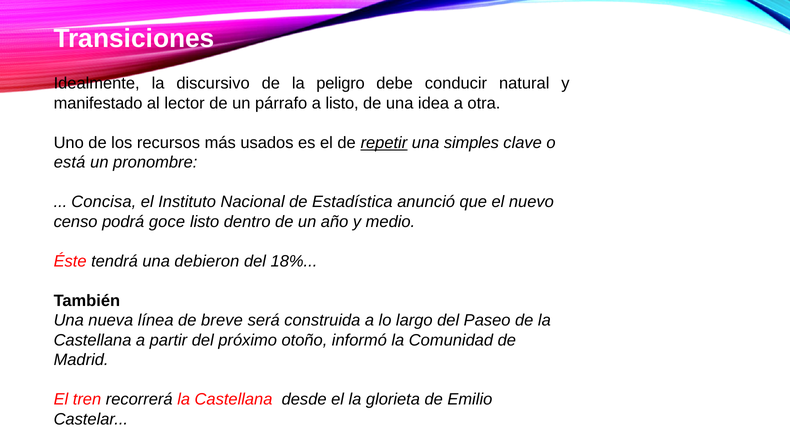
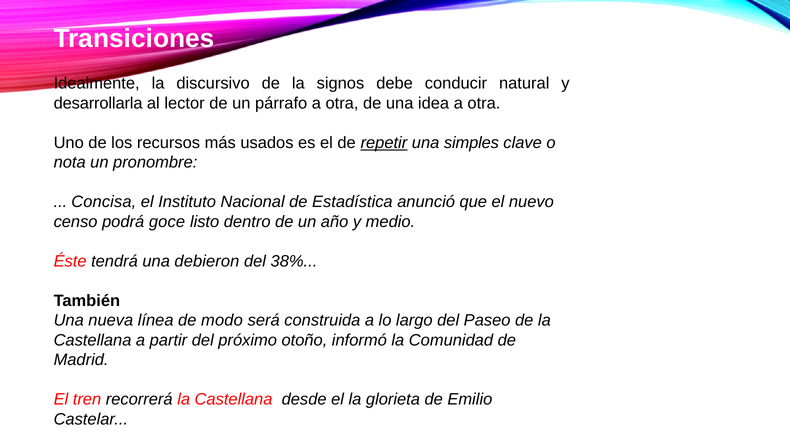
peligro: peligro -> signos (340, 84)
manifestado: manifestado -> desarrollarla (98, 103)
párrafo a listo: listo -> otra (342, 103)
está: está -> nota (70, 163)
18%: 18% -> 38% (294, 261)
breve: breve -> modo (222, 321)
